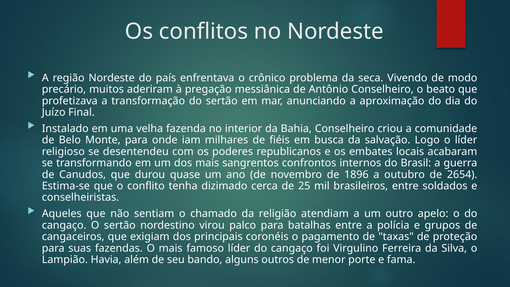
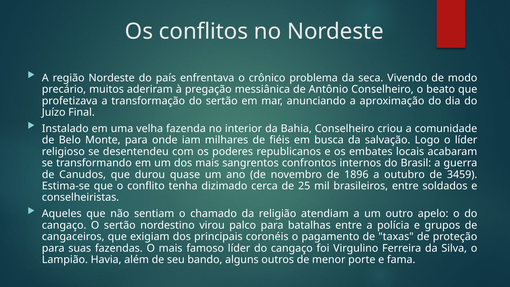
2654: 2654 -> 3459 (462, 174)
